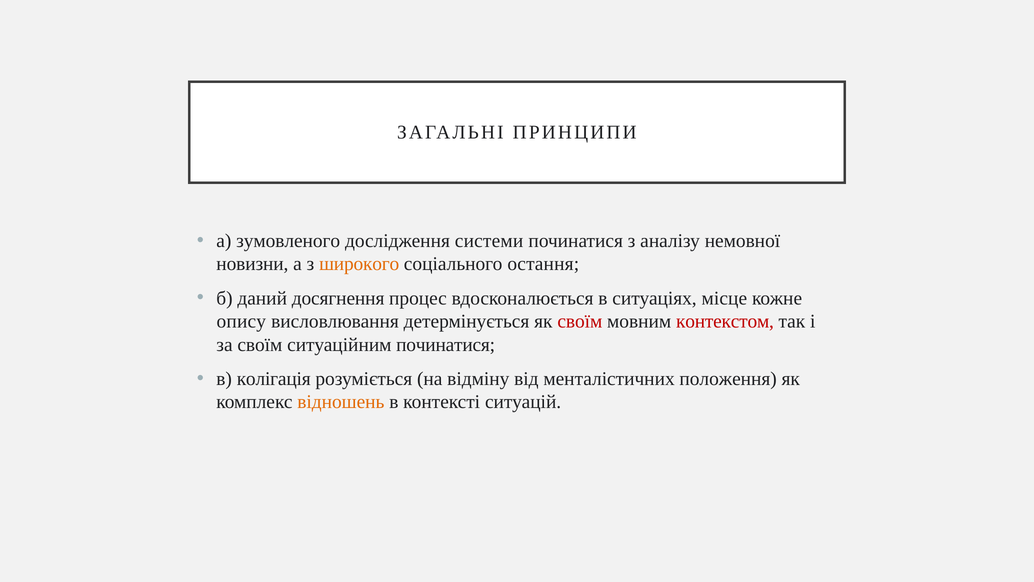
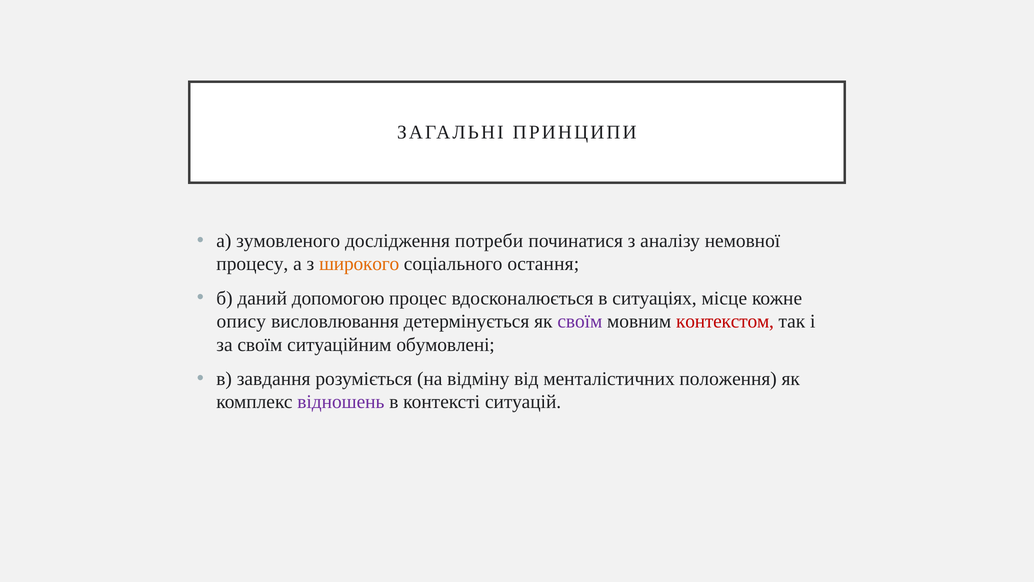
системи: системи -> потреби (489, 241)
новизни: новизни -> процесу (252, 264)
досягнення: досягнення -> допомогою (338, 298)
своїм colour: red -> purple (580, 321)
ситуаційним починатися: починатися -> обумовлені (446, 344)
колігація: колігація -> завдання (274, 378)
відношень colour: orange -> purple (341, 402)
